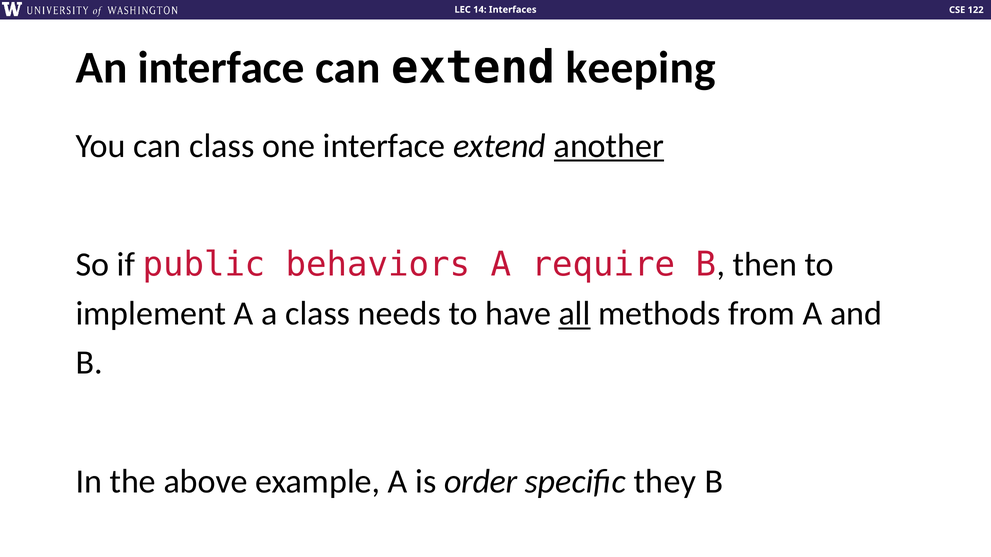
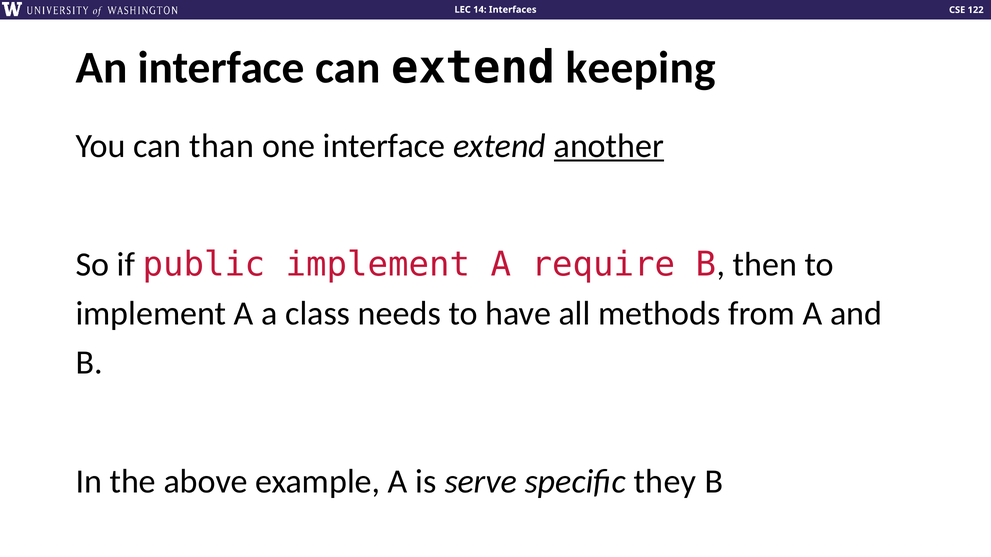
can class: class -> than (222, 146)
public behaviors: behaviors -> implement (378, 265)
all underline: present -> none (575, 314)
order: order -> serve (481, 482)
